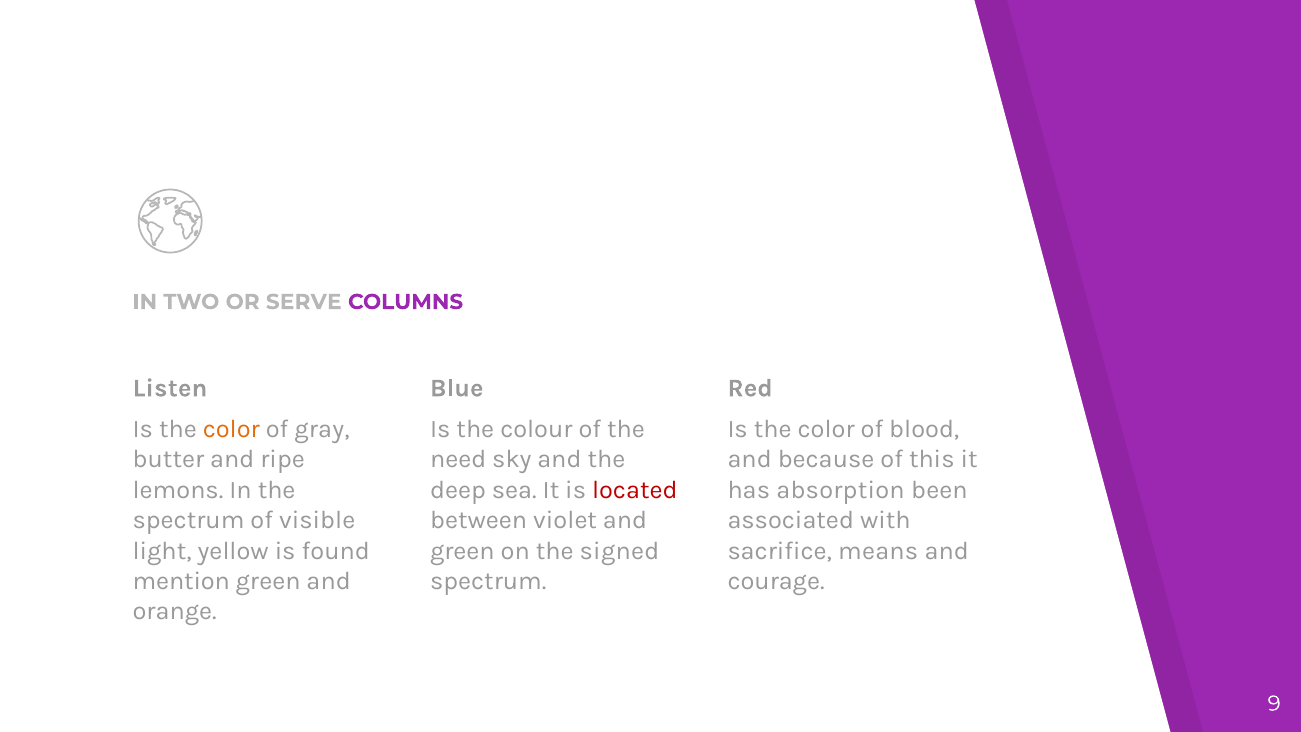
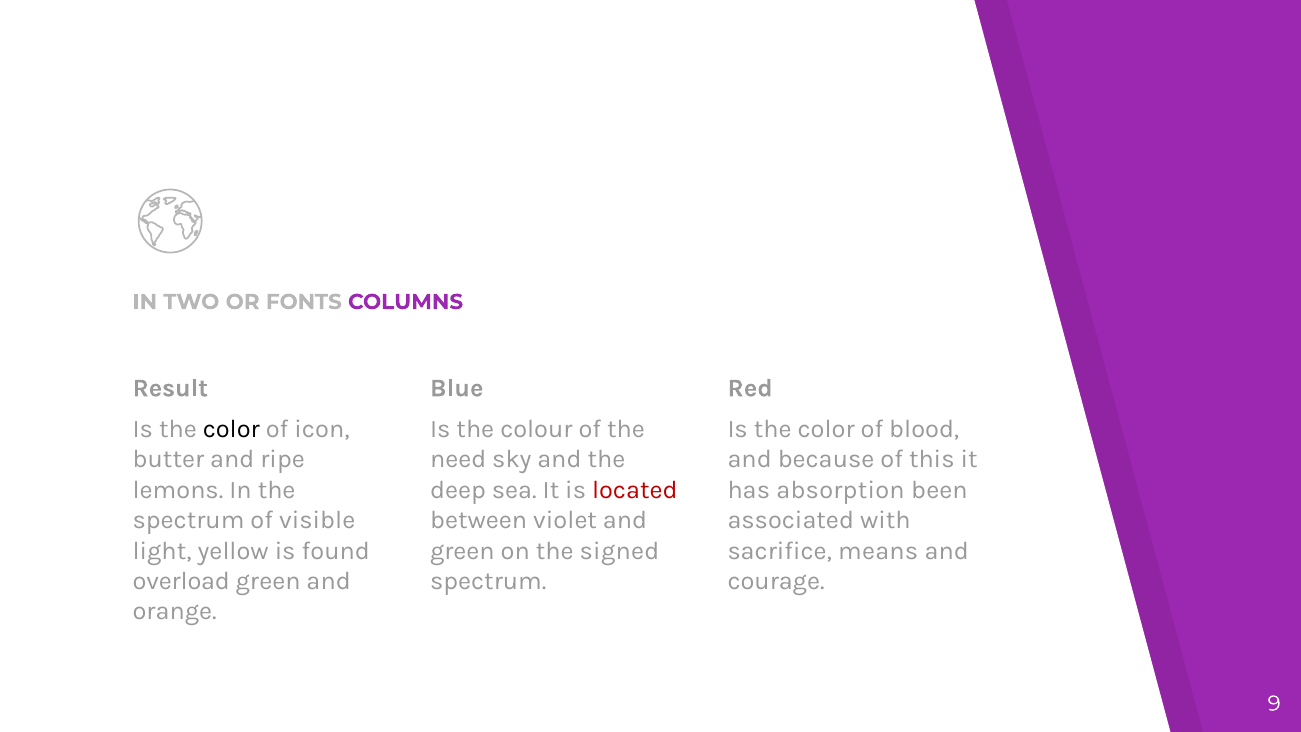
SERVE: SERVE -> FONTS (304, 302)
Listen: Listen -> Result (170, 388)
color colour: orange -> black (231, 429)
gray: gray -> icon (322, 429)
mention: mention -> overload (181, 581)
